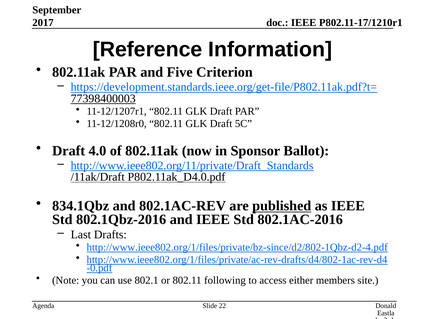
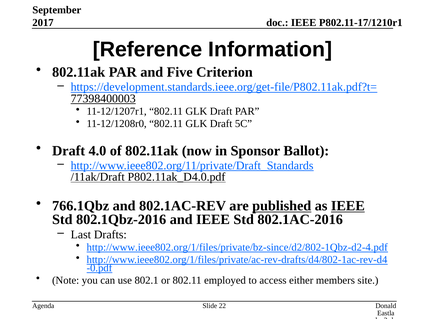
834.1Qbz: 834.1Qbz -> 766.1Qbz (81, 206)
IEEE underline: none -> present (348, 206)
following: following -> employed (225, 280)
